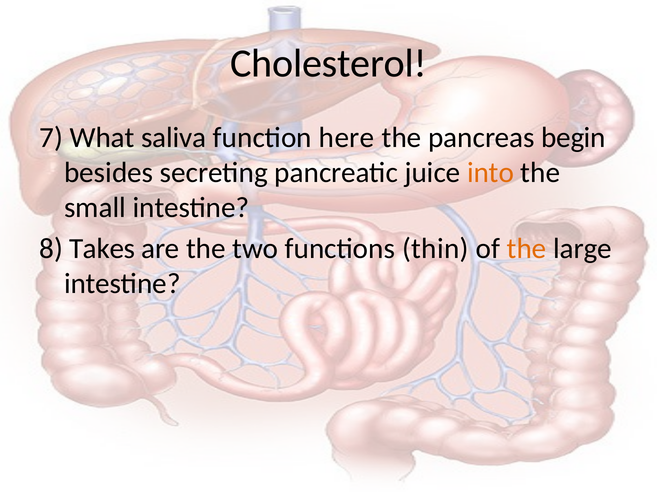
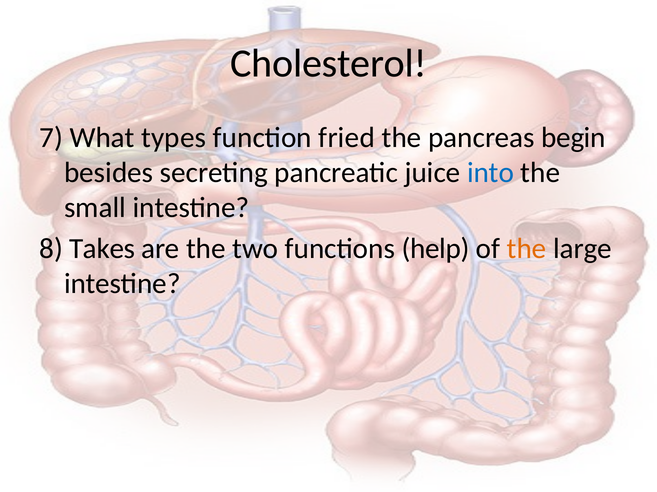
saliva: saliva -> types (174, 138)
here: here -> fried (347, 138)
into colour: orange -> blue (491, 173)
thin: thin -> help (436, 249)
